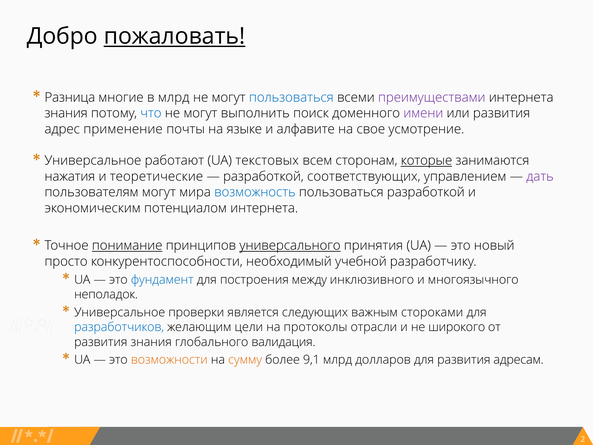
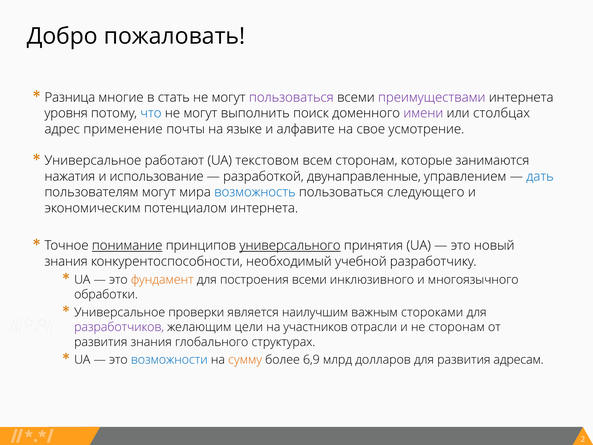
пожаловать underline: present -> none (174, 36)
в млрд: млрд -> стать (174, 97)
пользоваться colour: blue -> purple (291, 97)
знания: знания -> уровня (66, 113)
или развития: развития -> столбцах (502, 113)
текстовых: текстовых -> текстовом (267, 161)
которые underline: present -> none (427, 161)
теоретические: теоретические -> использование (157, 176)
соответствующих: соответствующих -> двунаправленные (364, 176)
дать colour: purple -> blue (540, 176)
пользоваться разработкой: разработкой -> следующего (426, 192)
просто: просто -> знания (66, 261)
фундамент colour: blue -> orange (162, 280)
построения между: между -> всеми (309, 280)
неполадок: неполадок -> обработки (106, 294)
следующих: следующих -> наилучшим (315, 312)
разработчиков colour: blue -> purple (119, 327)
протоколы: протоколы -> участников (316, 327)
не широкого: широкого -> сторонам (457, 327)
валидация: валидация -> структурах (283, 342)
возможности colour: orange -> blue (169, 360)
9,1: 9,1 -> 6,9 (311, 360)
